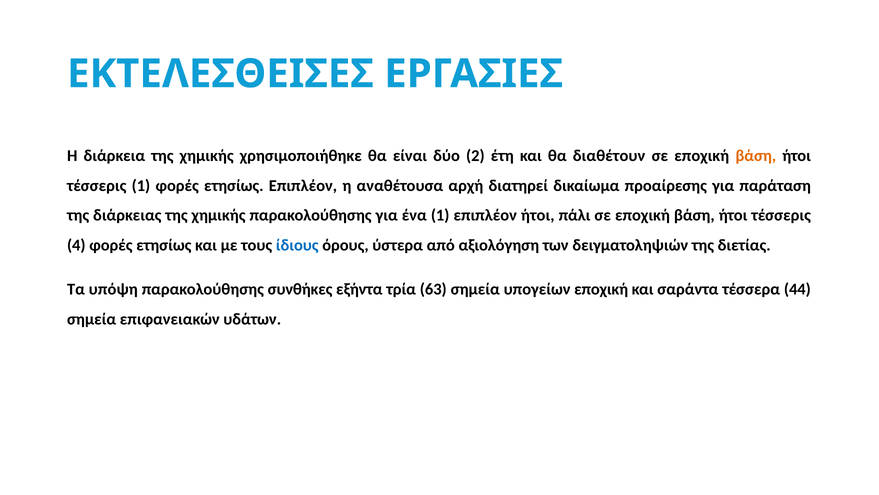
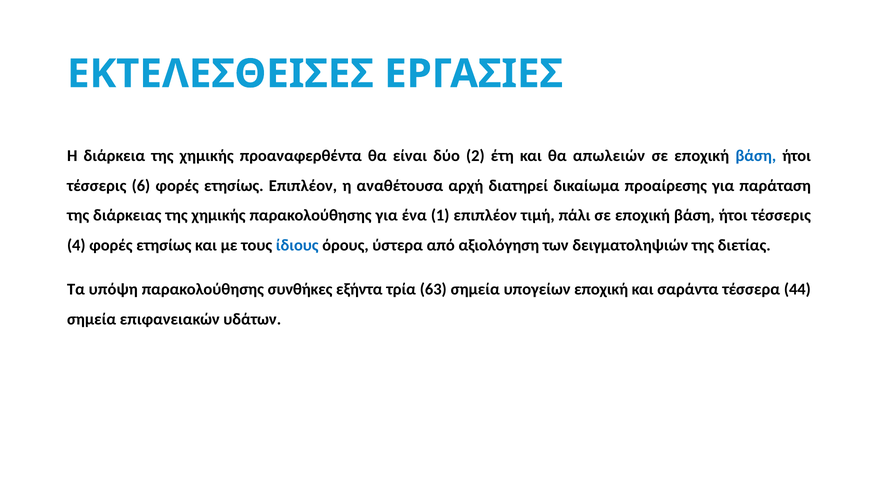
χρησιμοποιήθηκε: χρησιμοποιήθηκε -> προαναφερθέντα (301, 156)
διαθέτουν: διαθέτουν -> απωλειών (609, 156)
βάση colour: orange -> blue (756, 156)
τέσσερις 1: 1 -> 6 (141, 186)
επιπλέον ήτοι: ήτοι -> τιμή (538, 215)
